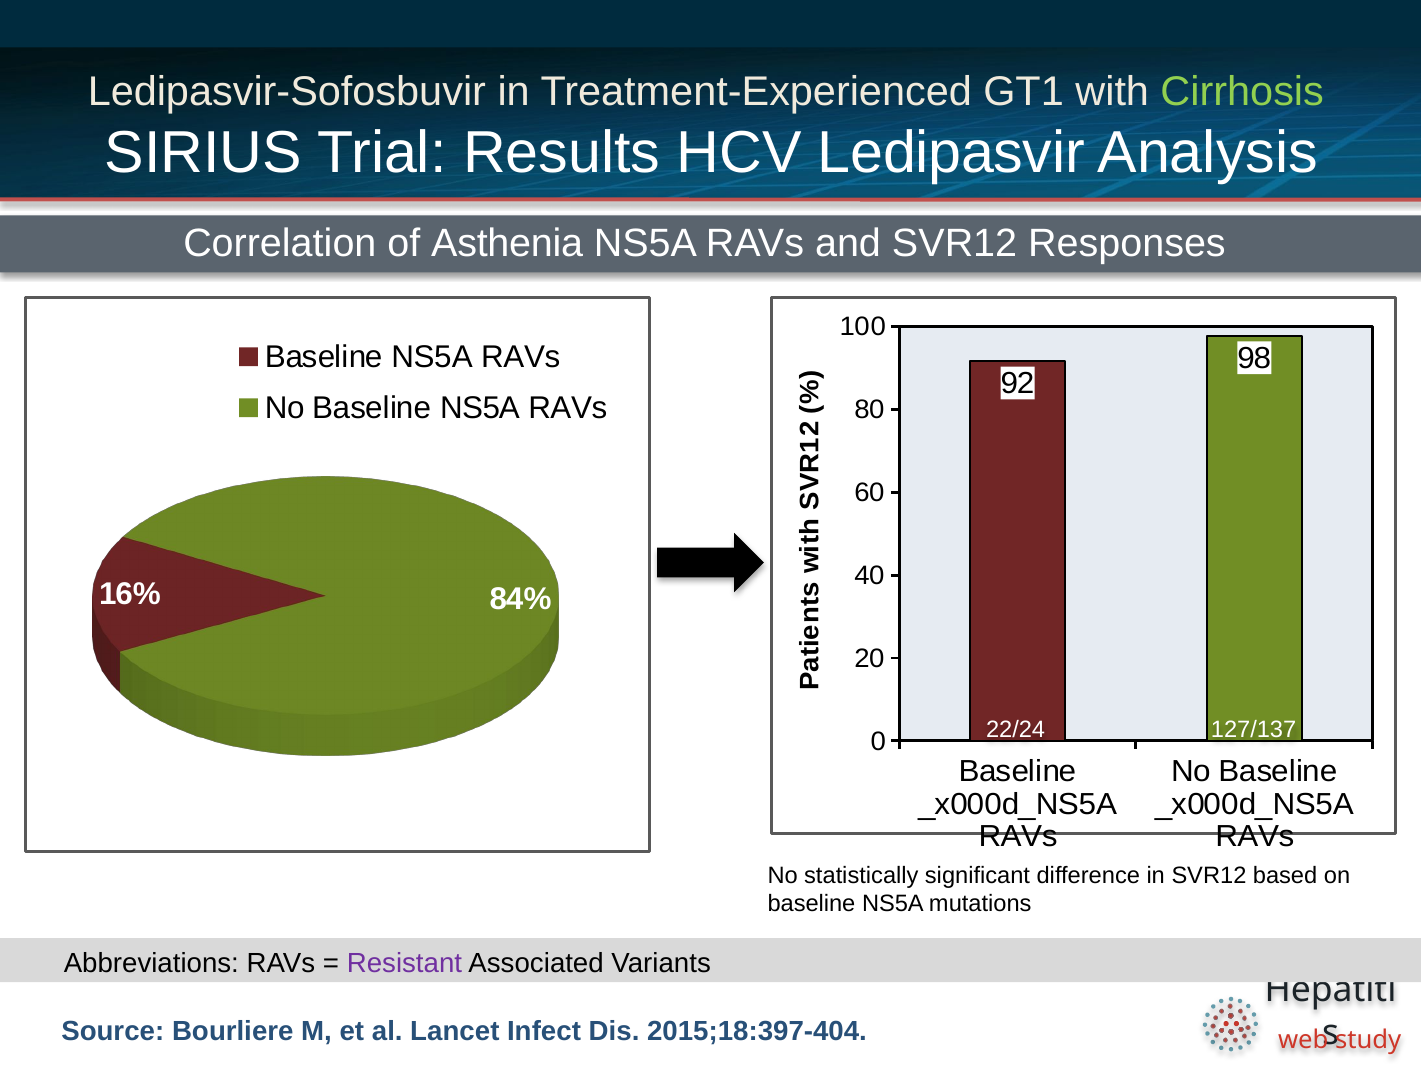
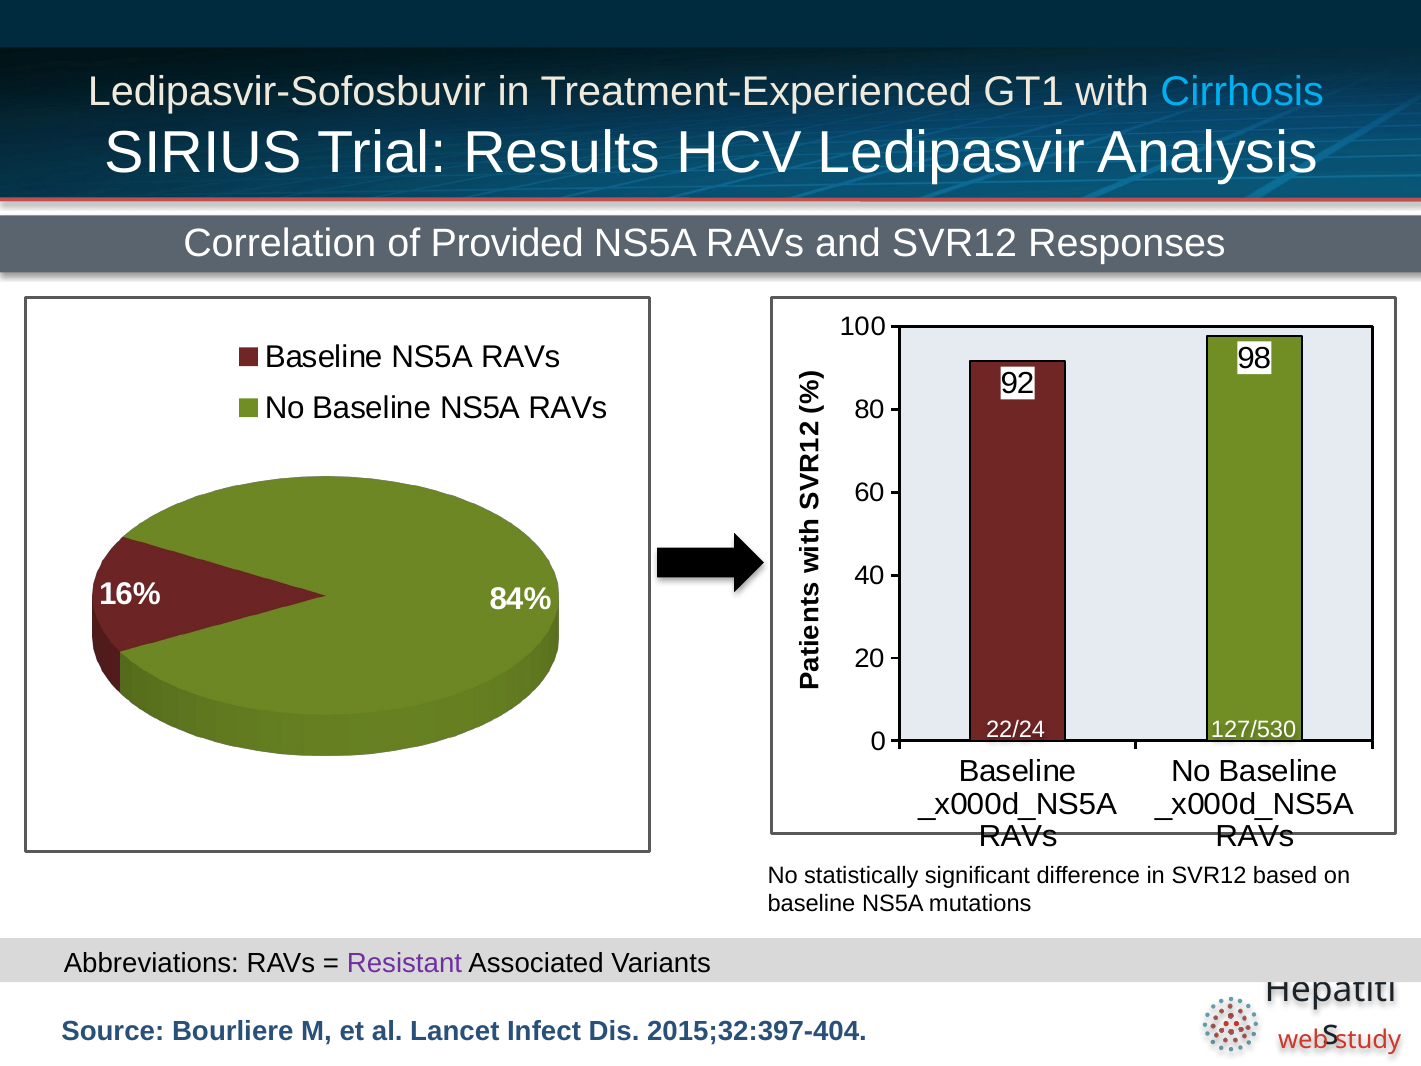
Cirrhosis colour: light green -> light blue (1242, 92)
Asthenia: Asthenia -> Provided (507, 243)
127/137: 127/137 -> 127/530 (1254, 730)
2015;18:397-404: 2015;18:397-404 -> 2015;32:397-404 (757, 1031)
